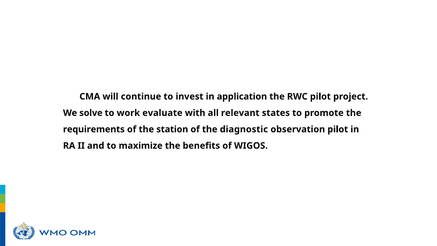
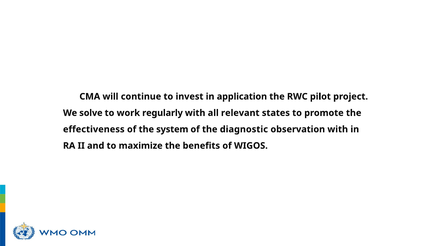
evaluate: evaluate -> regularly (163, 113)
requirements: requirements -> effectiveness (94, 129)
station: station -> system (172, 129)
observation pilot: pilot -> with (338, 129)
